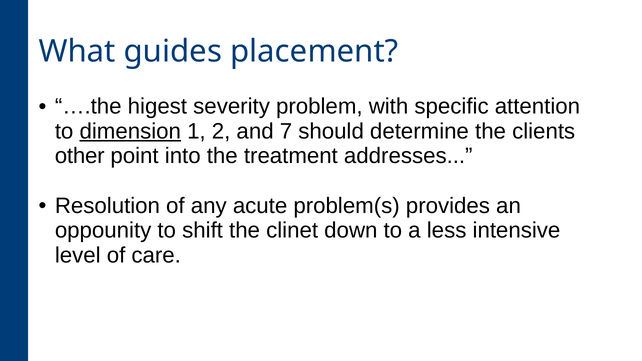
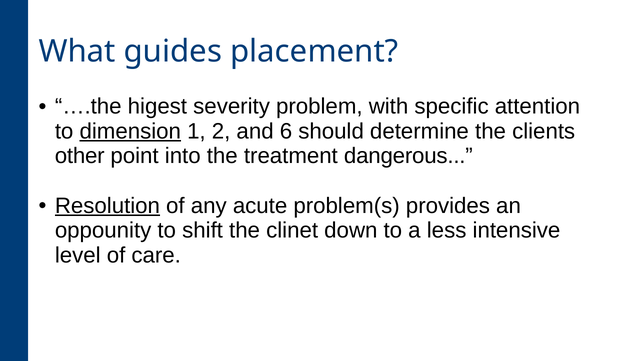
7: 7 -> 6 (286, 131)
addresses: addresses -> dangerous (408, 156)
Resolution underline: none -> present (107, 206)
